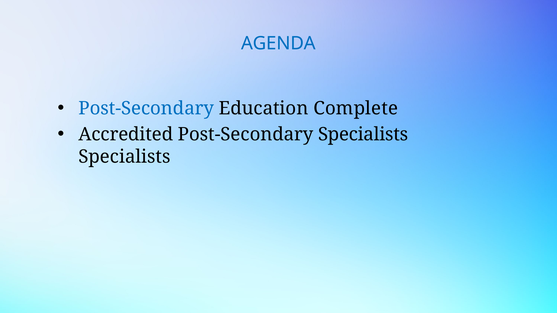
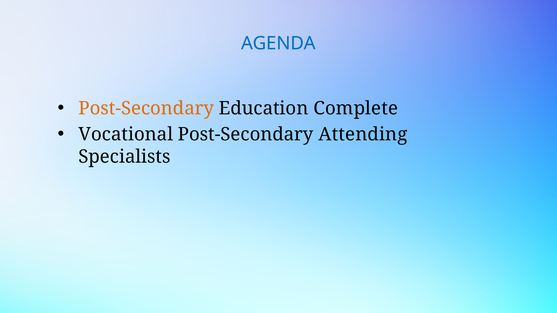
Post-Secondary colour: blue -> orange (146, 108)
Accredited: Accredited -> Vocational (126, 134)
Post-Secondary Specialists: Specialists -> Attending (363, 134)
